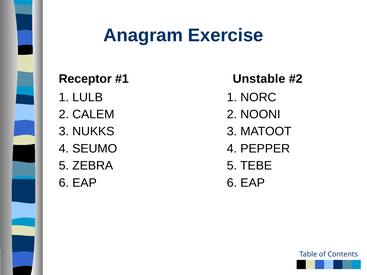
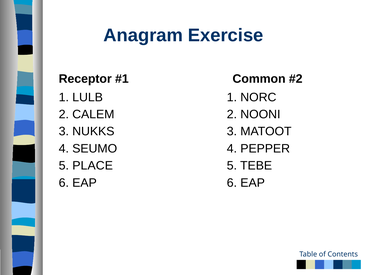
Unstable: Unstable -> Common (259, 79)
ZEBRA: ZEBRA -> PLACE (93, 166)
